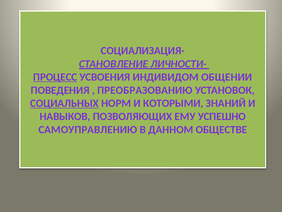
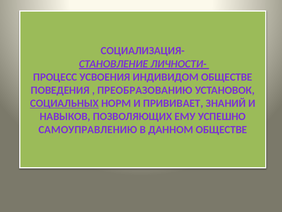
ПРОЦЕСС underline: present -> none (55, 77)
ИНДИВИДОМ ОБЩЕНИИ: ОБЩЕНИИ -> ОБЩЕСТВЕ (227, 77)
КОТОРЫМИ: КОТОРЫМИ -> ПРИВИВАЕТ (173, 103)
